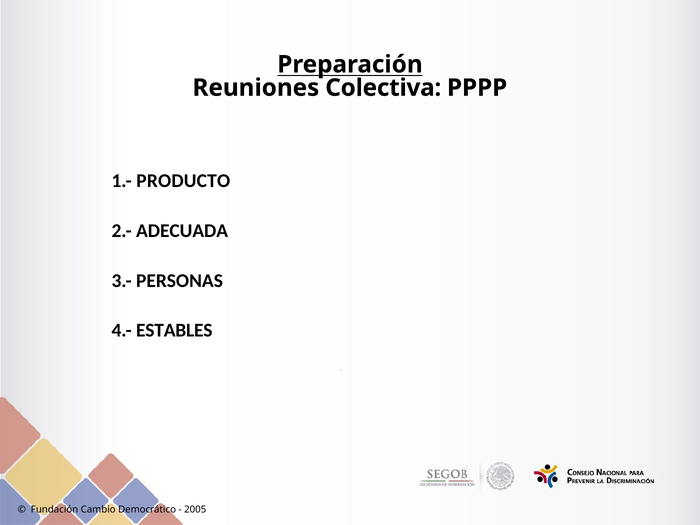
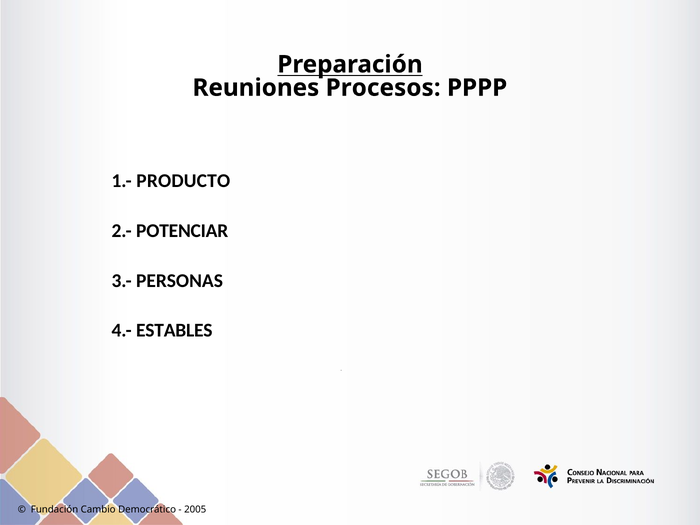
Colectiva: Colectiva -> Procesos (383, 88)
ADECUADA: ADECUADA -> POTENCIAR (182, 231)
